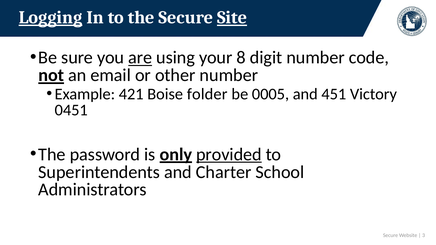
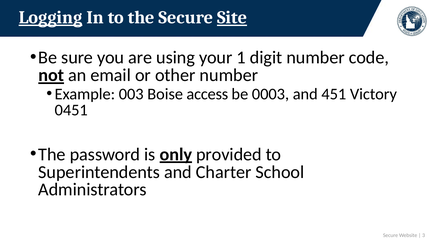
are underline: present -> none (140, 58)
8: 8 -> 1 (241, 58)
421: 421 -> 003 (131, 94)
folder: folder -> access (207, 94)
0005: 0005 -> 0003 (270, 94)
provided underline: present -> none (229, 155)
